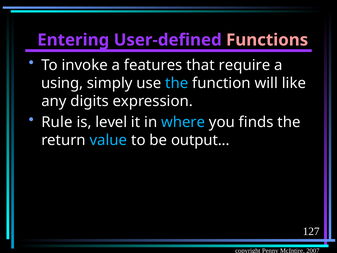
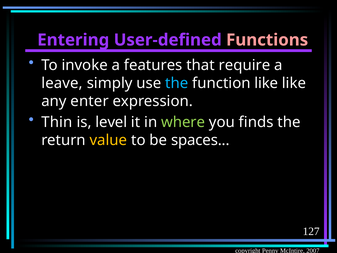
using: using -> leave (62, 83)
function will: will -> like (266, 83)
digits: digits -> enter (90, 101)
Rule: Rule -> Thin (57, 122)
where colour: light blue -> light green (183, 122)
value colour: light blue -> yellow (108, 140)
output: output -> spaces (200, 140)
